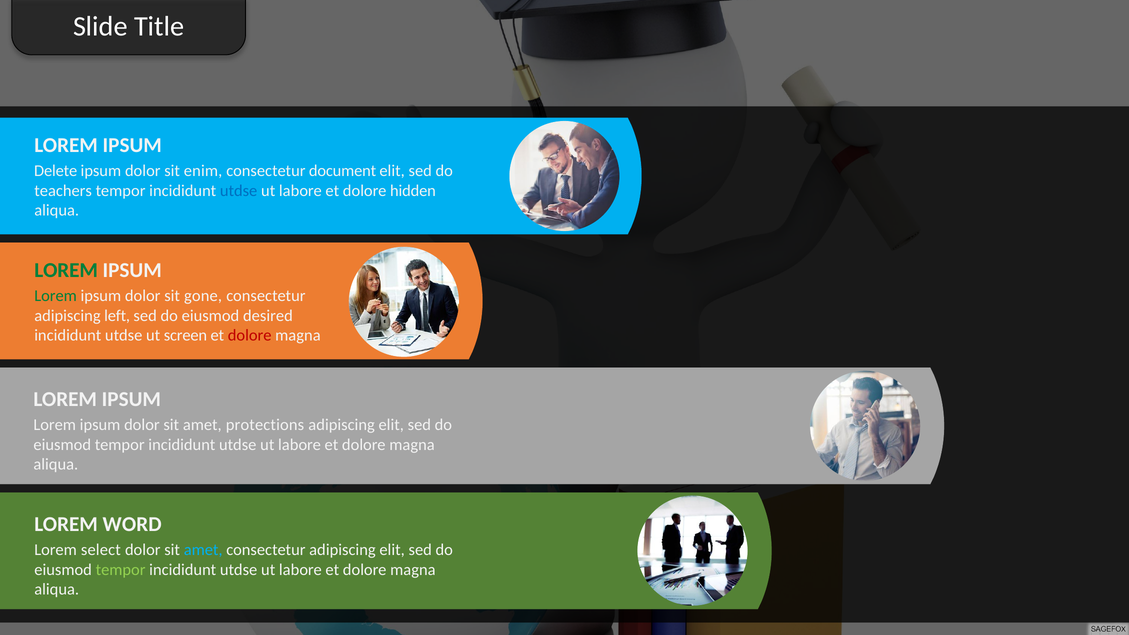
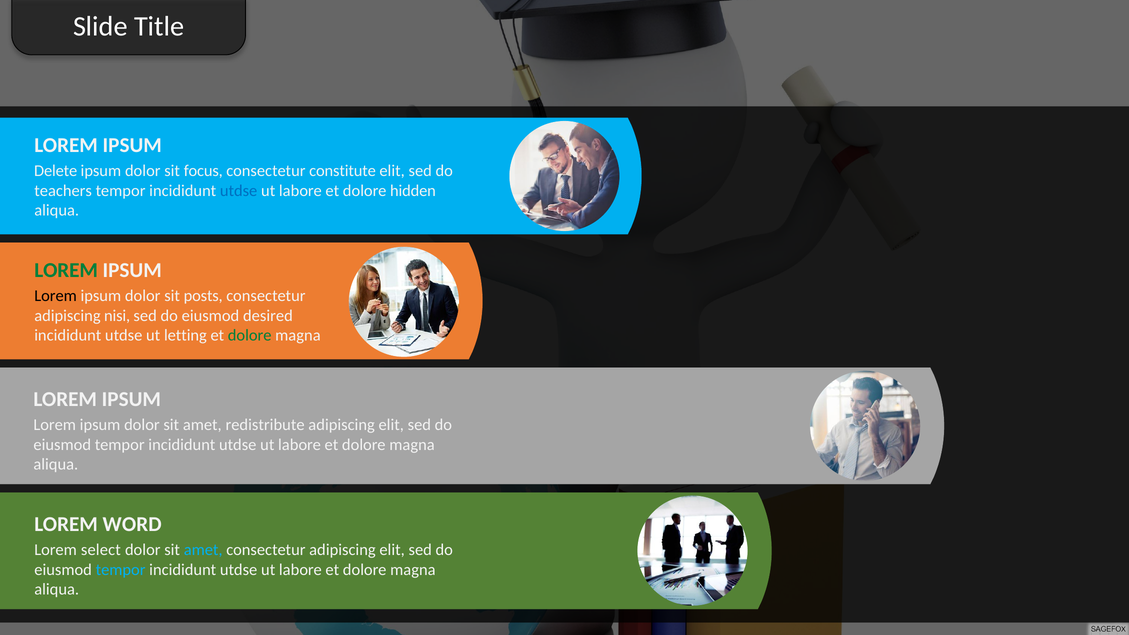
enim: enim -> focus (203, 171)
document: document -> constitute (343, 171)
Lorem colour: green -> black (56, 296)
gone: gone -> posts (203, 296)
left: left -> nisi (117, 316)
screen: screen -> letting (185, 335)
dolore colour: red -> green (250, 335)
protections: protections -> redistribute (265, 425)
tempor colour: light green -> light blue (121, 570)
